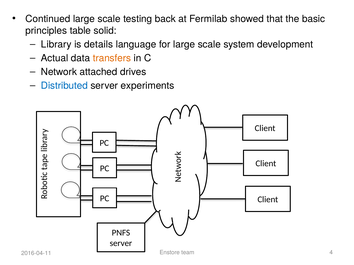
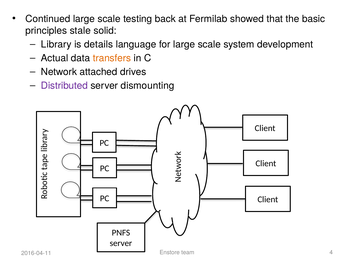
table: table -> stale (80, 31)
Distributed colour: blue -> purple (64, 86)
experiments: experiments -> dismounting (148, 86)
